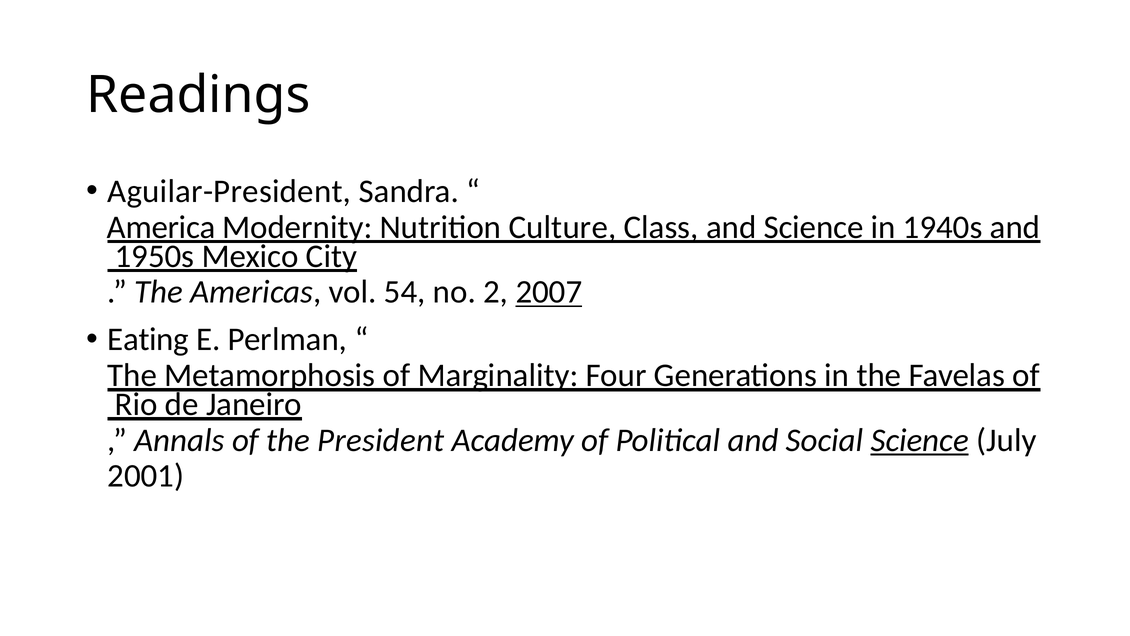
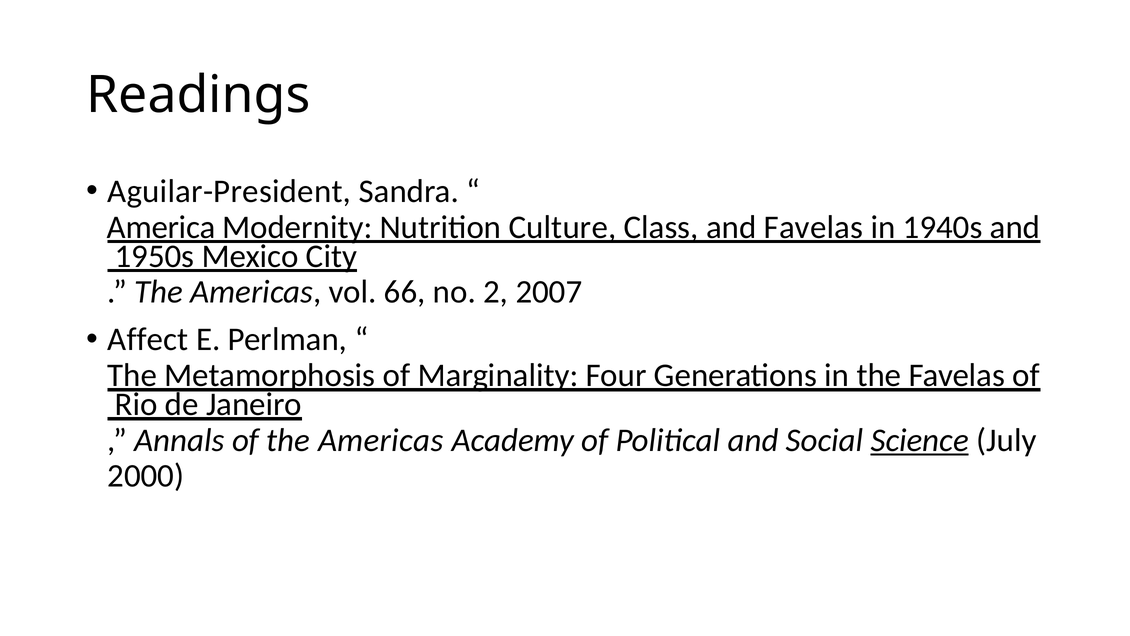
and Science: Science -> Favelas (813, 227)
54: 54 -> 66 (405, 292)
2007 underline: present -> none (549, 292)
Eating: Eating -> Affect (148, 339)
of the President: President -> Americas (381, 440)
2001: 2001 -> 2000 (146, 476)
